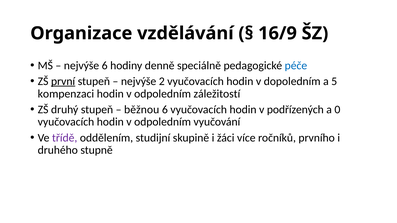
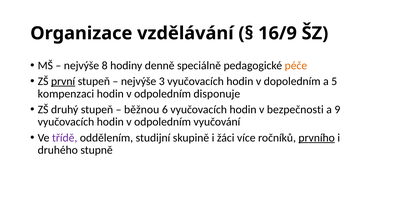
nejvýše 6: 6 -> 8 (105, 66)
péče colour: blue -> orange (296, 66)
2: 2 -> 3 (162, 81)
záležitostí: záležitostí -> disponuje (217, 94)
podřízených: podřízených -> bezpečnosti (295, 110)
0: 0 -> 9 (337, 110)
prvního underline: none -> present (317, 138)
